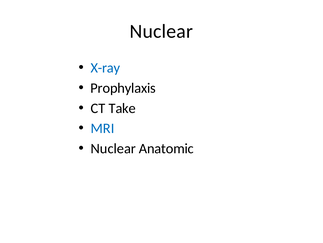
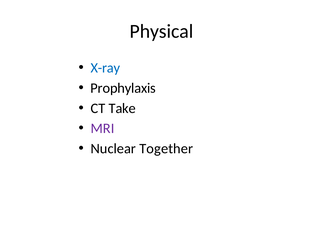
Nuclear: Nuclear -> Physical (161, 31)
MRI colour: blue -> purple (103, 128)
Anatomic: Anatomic -> Together (166, 148)
